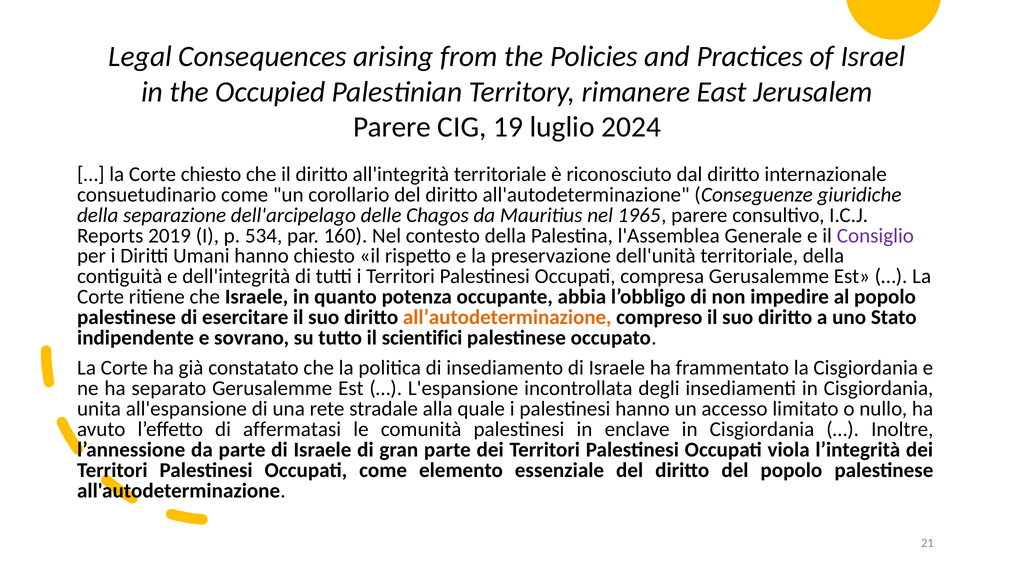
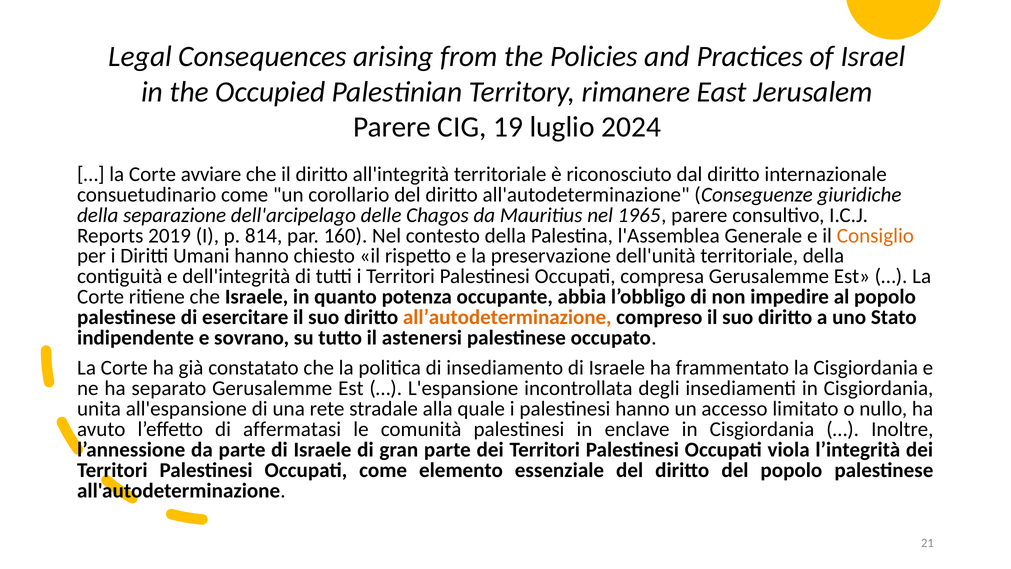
Corte chiesto: chiesto -> avviare (211, 174)
534: 534 -> 814 (264, 235)
Consiglio colour: purple -> orange (875, 235)
scientifici: scientifici -> astenersi (422, 338)
